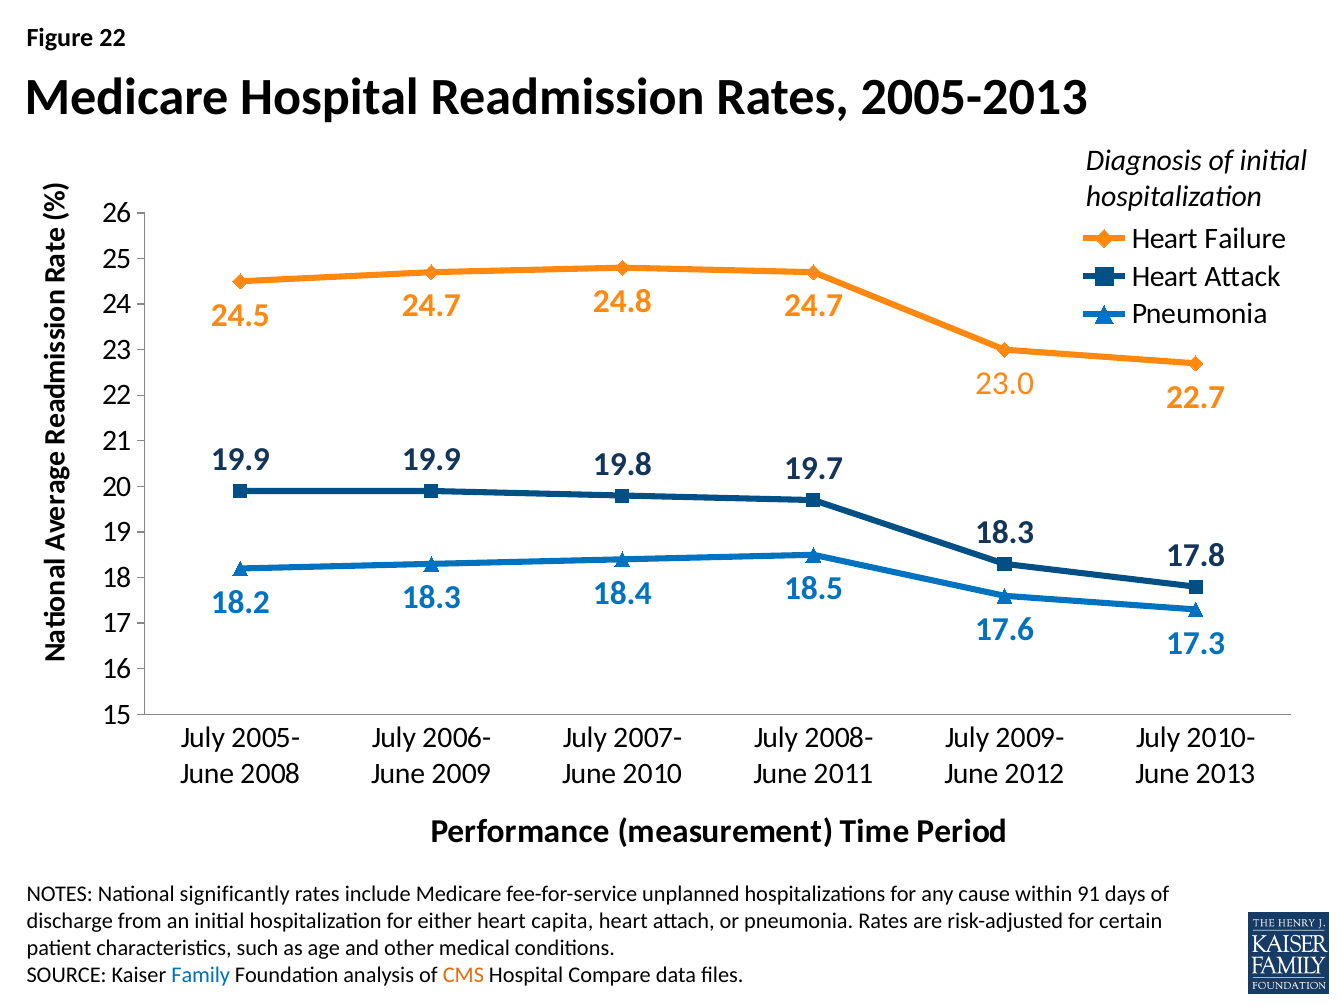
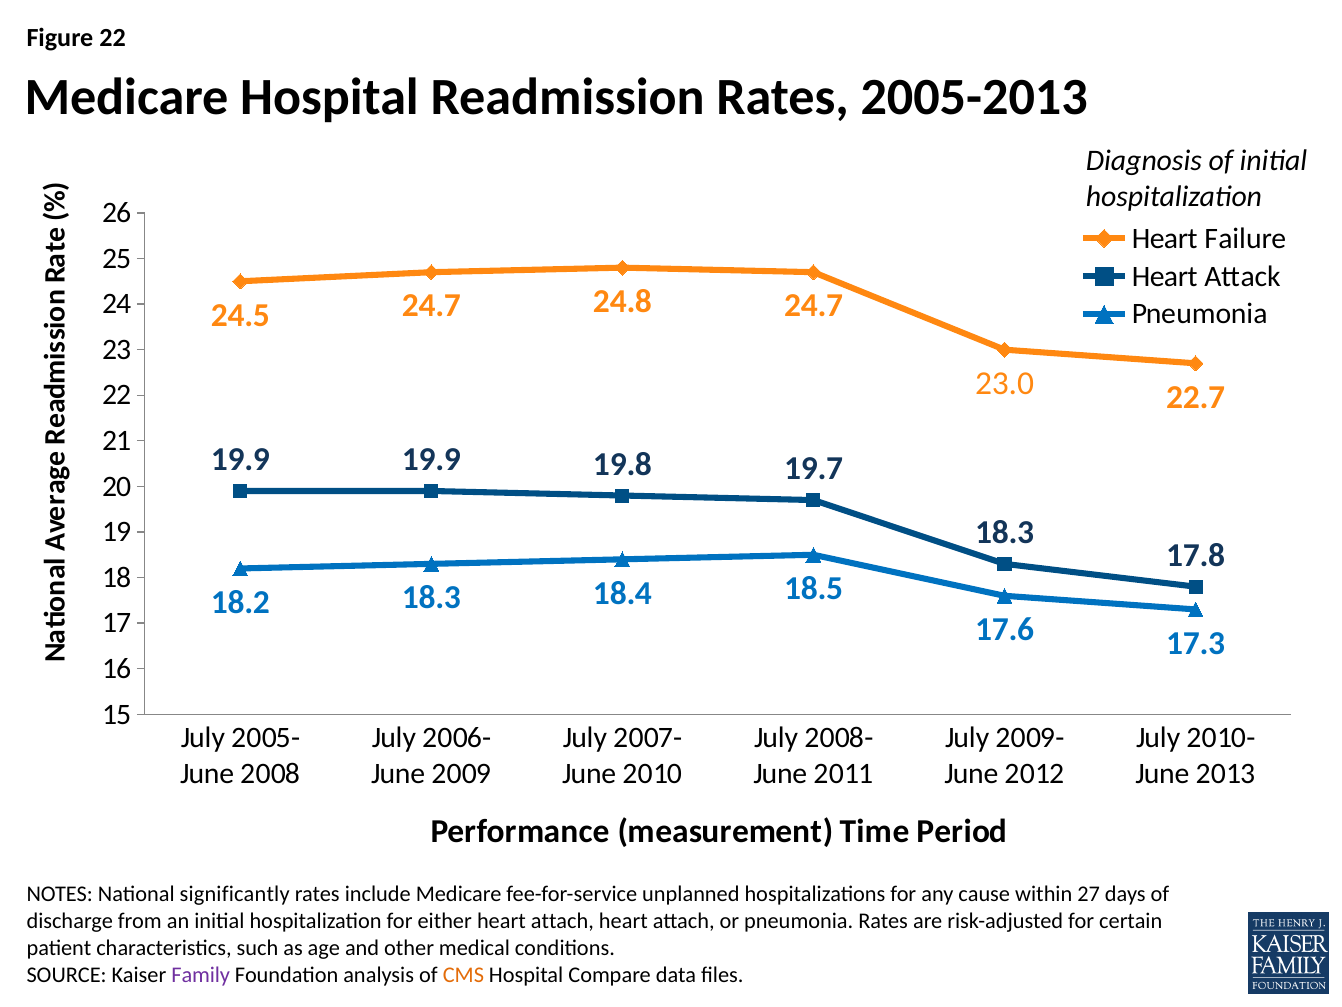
91: 91 -> 27 (1089, 894)
either heart capita: capita -> attach (562, 921)
Family colour: blue -> purple (201, 975)
